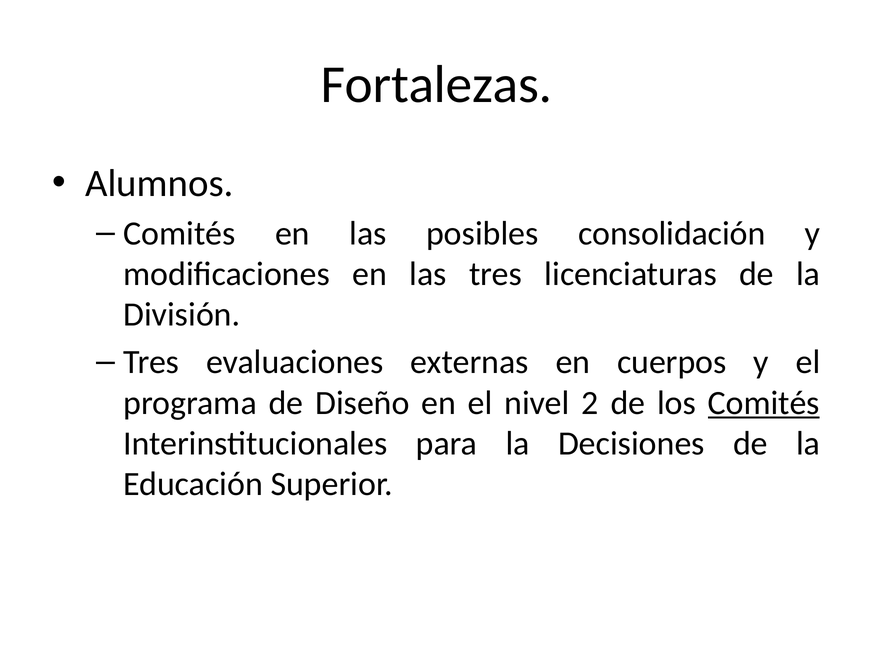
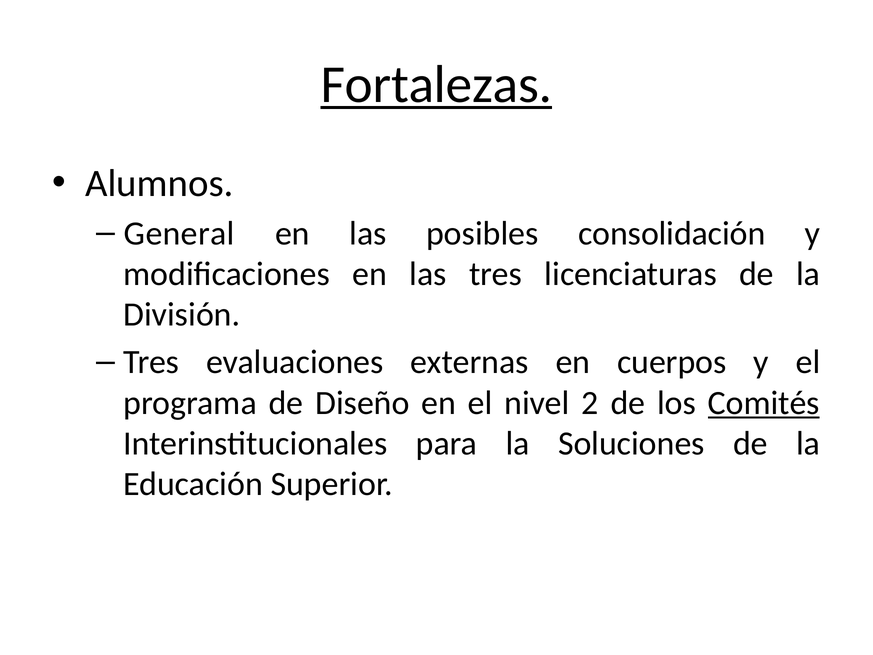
Fortalezas underline: none -> present (436, 85)
Comités: Comités -> General (179, 233)
Decisiones: Decisiones -> Soluciones (631, 443)
